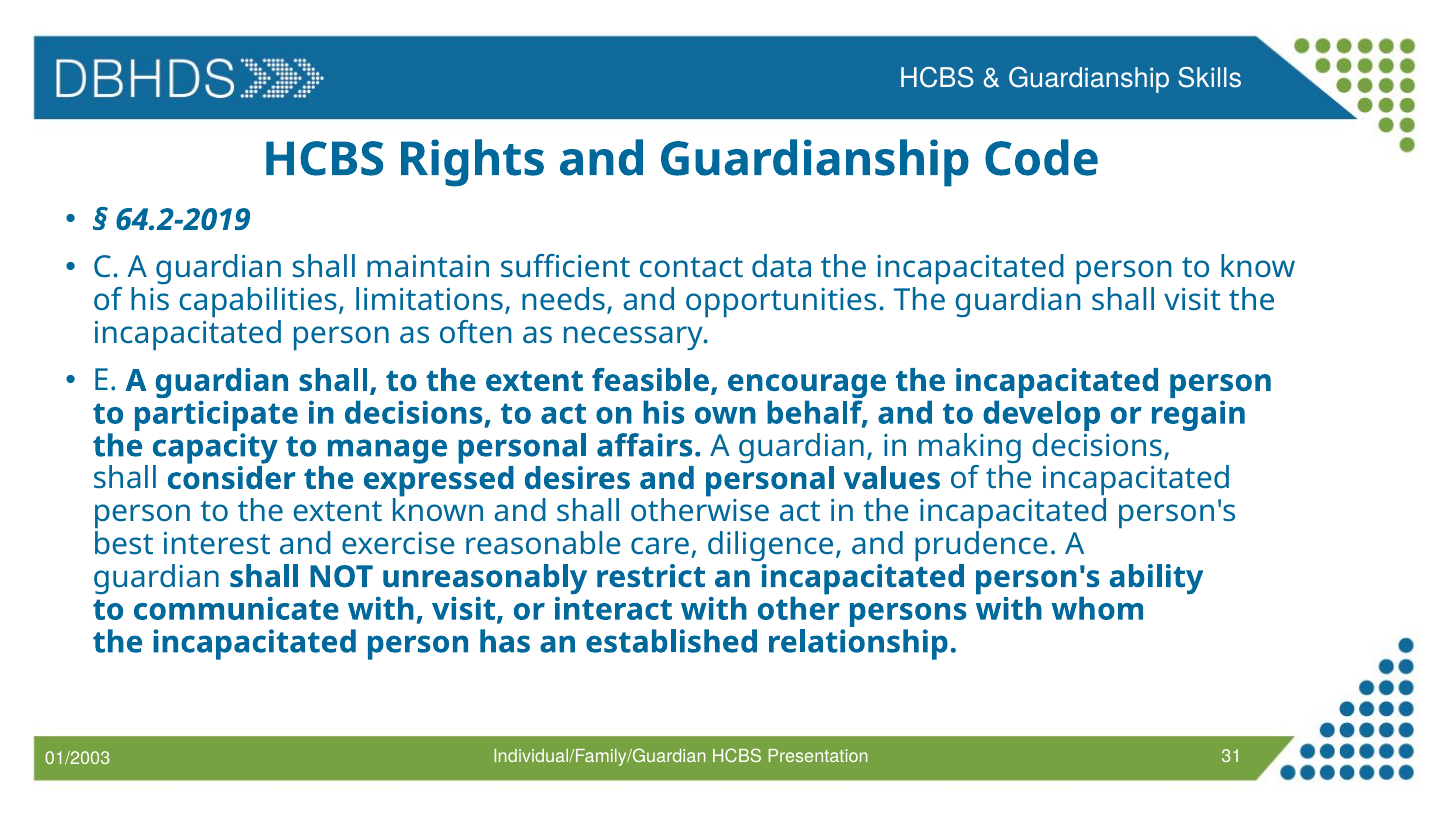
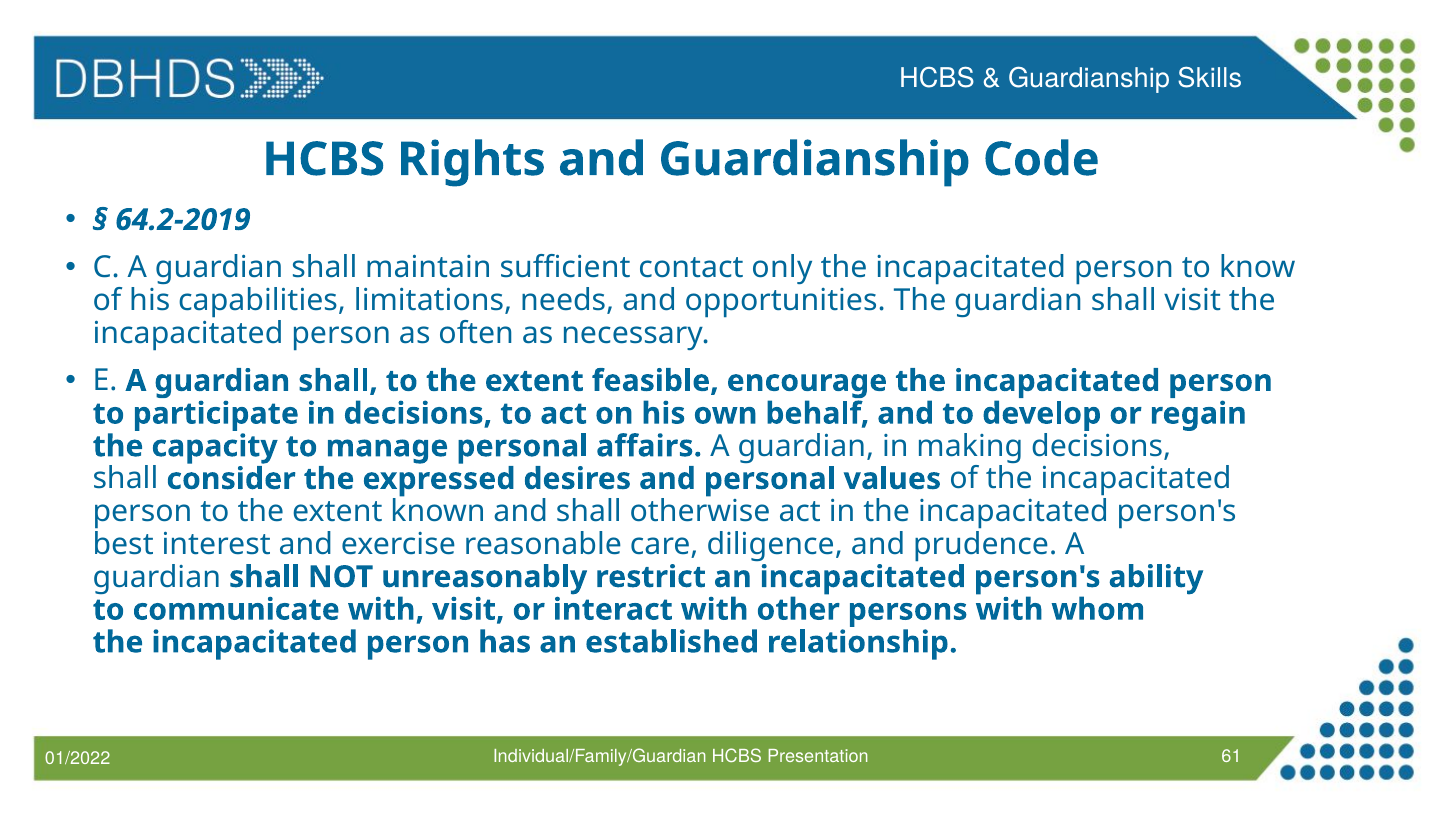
data: data -> only (782, 268)
31: 31 -> 61 (1232, 757)
01/2003: 01/2003 -> 01/2022 (78, 759)
